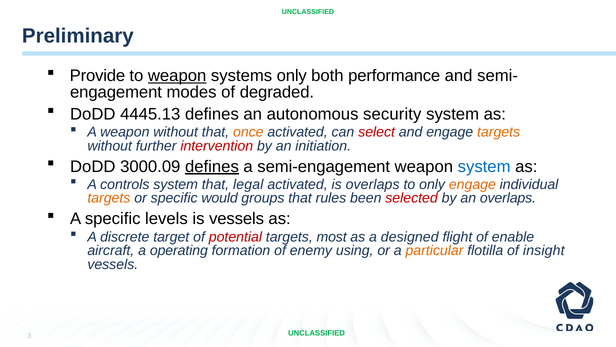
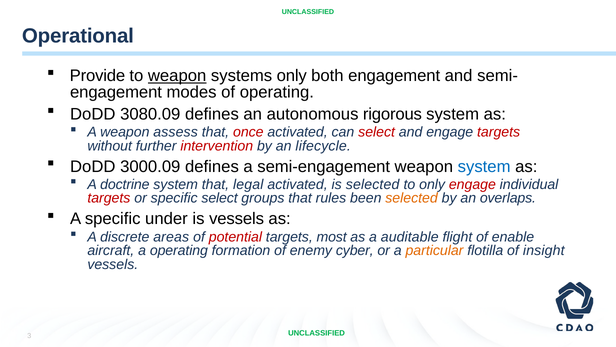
Preliminary: Preliminary -> Operational (78, 36)
both performance: performance -> engagement (394, 76)
of degraded: degraded -> operating (277, 92)
4445.13: 4445.13 -> 3080.09 (150, 114)
security: security -> rigorous (392, 114)
weapon without: without -> assess (176, 132)
once colour: orange -> red (248, 132)
targets colour: orange -> red (499, 132)
initiation: initiation -> lifecycle (323, 146)
defines underline: present -> none (212, 166)
controls: controls -> doctrine (125, 184)
is overlaps: overlaps -> selected (373, 184)
engage colour: orange -> red (472, 184)
targets colour: orange -> red (109, 198)
specific would: would -> select (220, 198)
selected colour: red -> orange (412, 198)
levels: levels -> under (166, 219)
target: target -> areas (171, 237)
designed: designed -> auditable (410, 237)
using: using -> cyber (355, 250)
